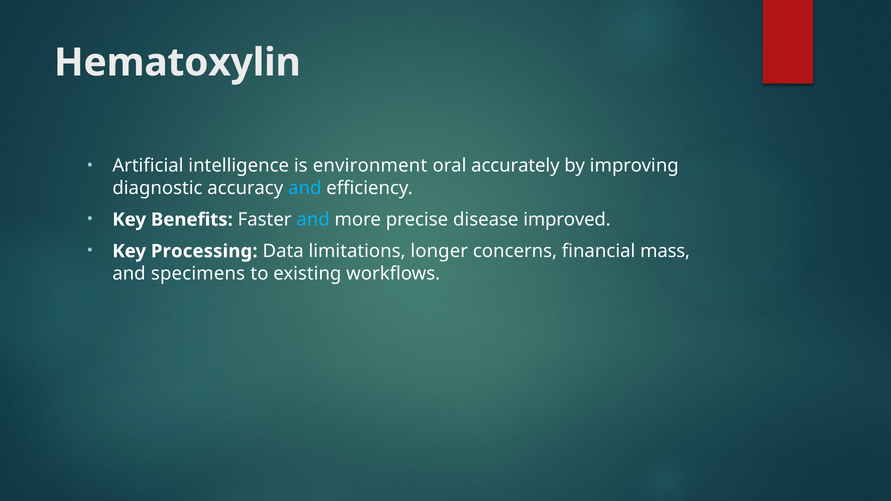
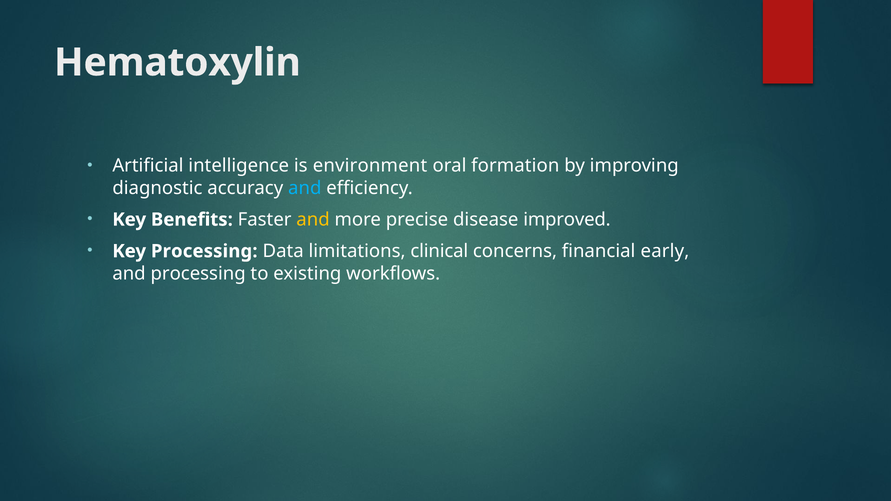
accurately: accurately -> formation (515, 166)
and colour: light blue -> yellow (313, 220)
longer: longer -> clinical (439, 251)
mass: mass -> early (665, 251)
and specimens: specimens -> processing (198, 274)
